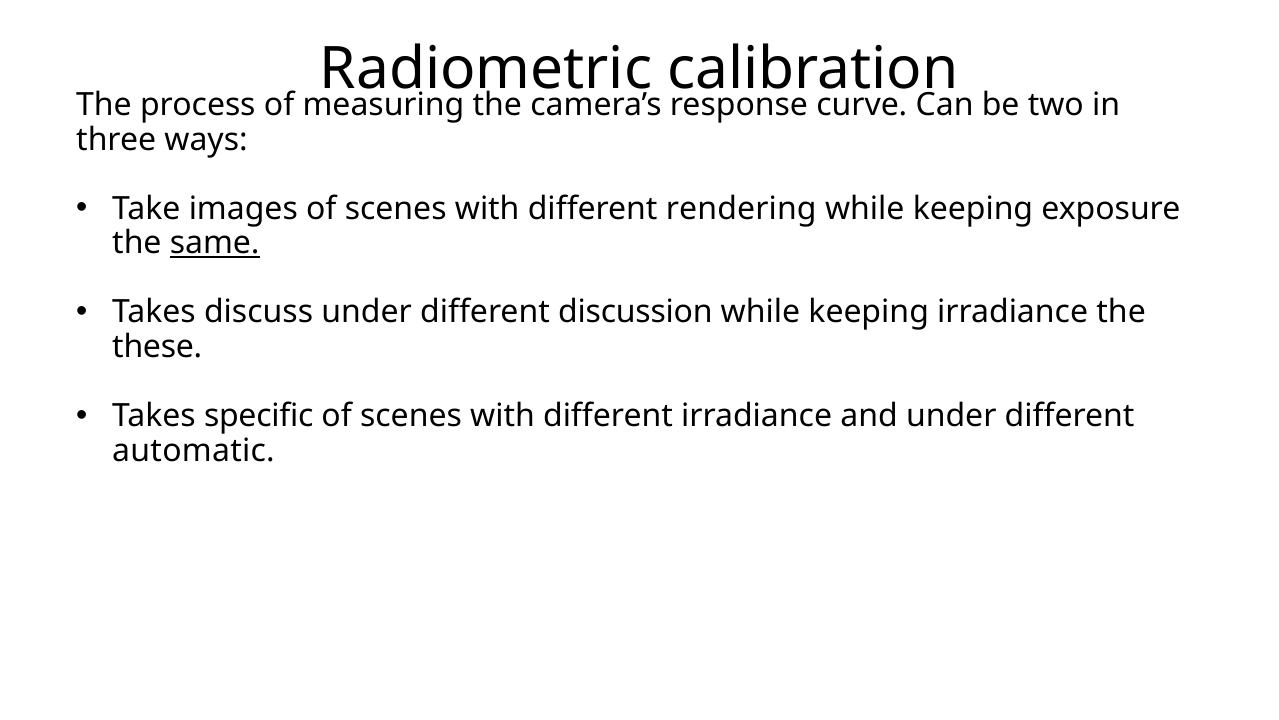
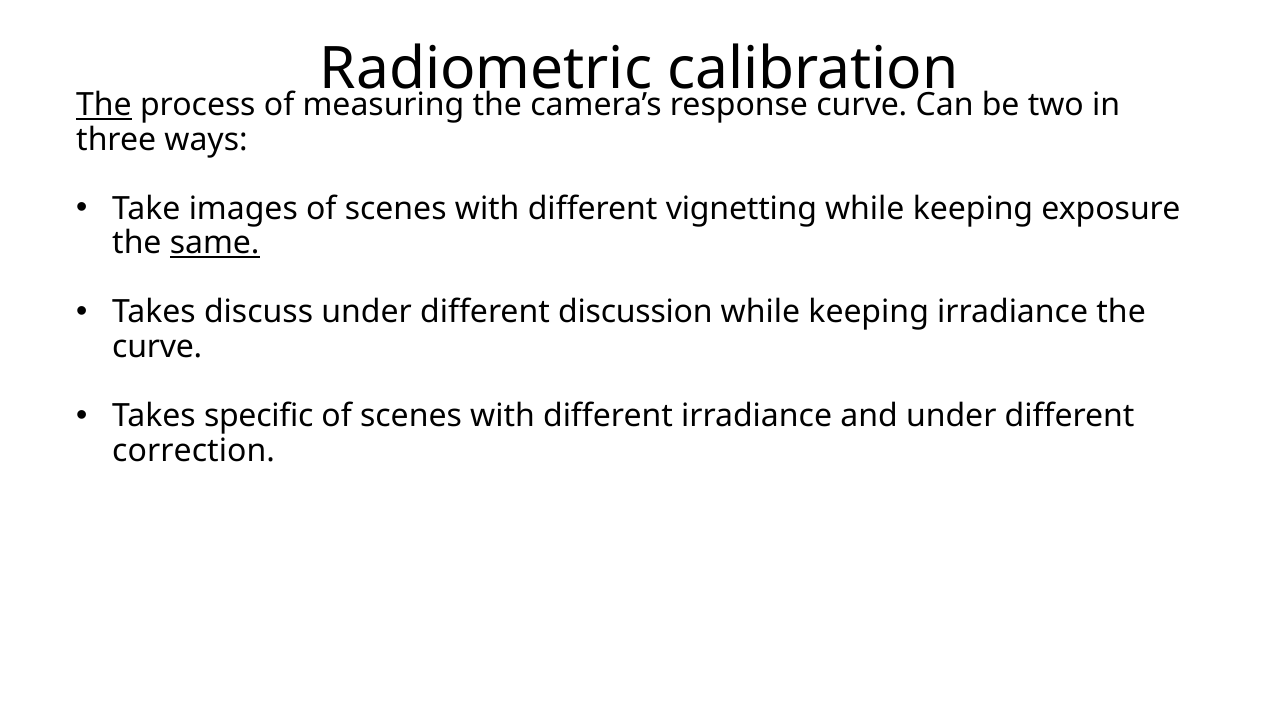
The underline: none -> present (104, 105)
rendering: rendering -> vignetting (741, 208)
these: these -> curve (157, 347)
automatic: automatic -> correction (194, 450)
